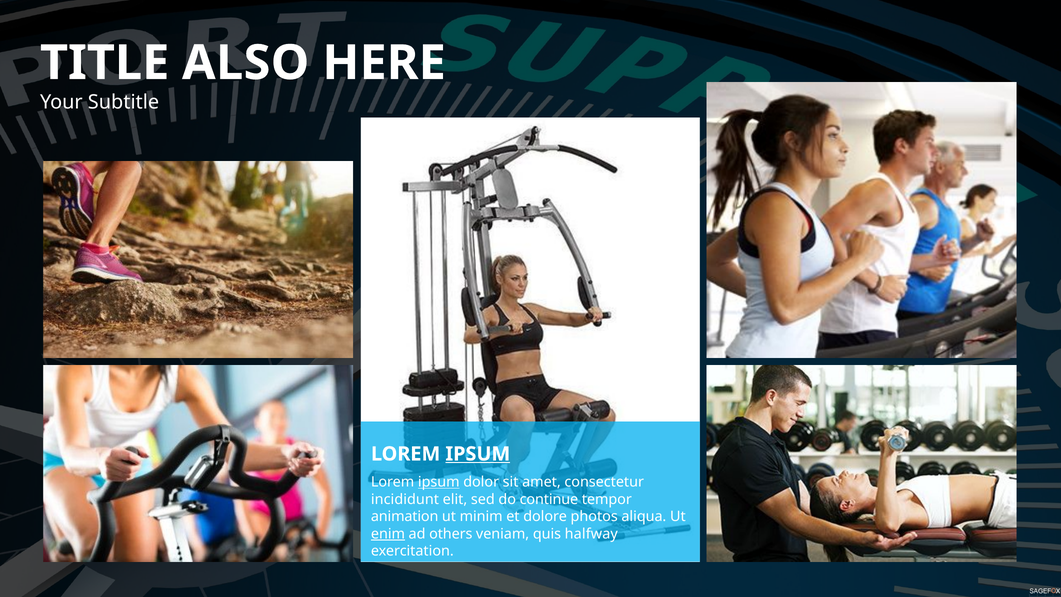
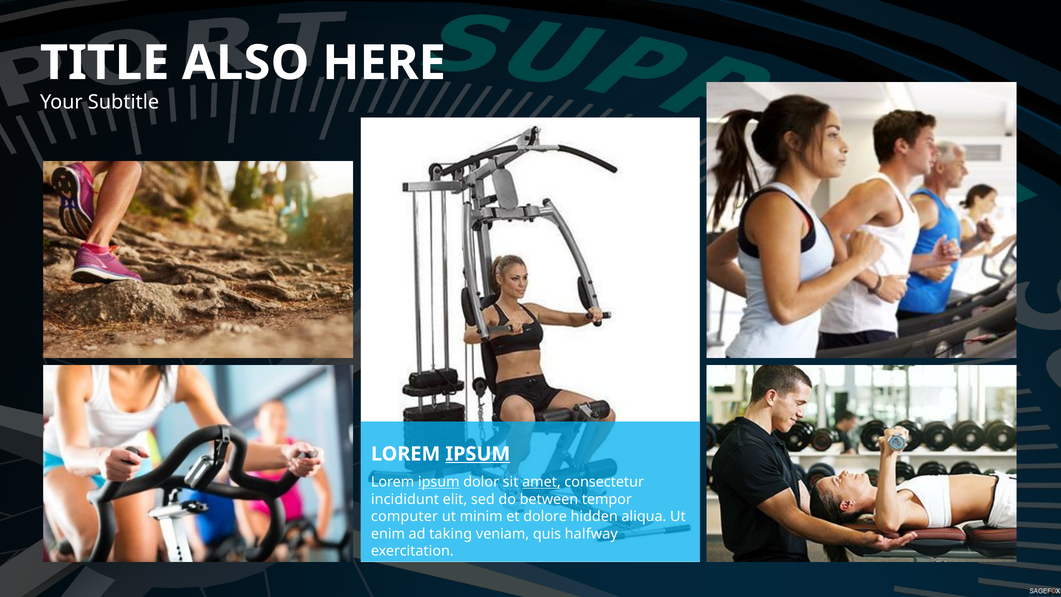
amet underline: none -> present (541, 482)
continue: continue -> between (549, 499)
animation: animation -> computer (405, 516)
photos: photos -> hidden (594, 516)
enim underline: present -> none (388, 534)
others: others -> taking (451, 534)
